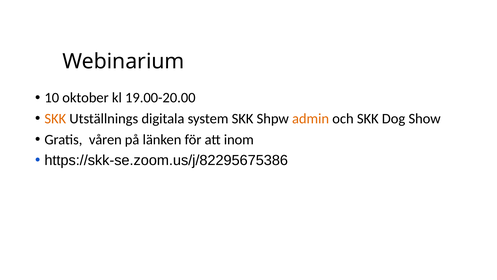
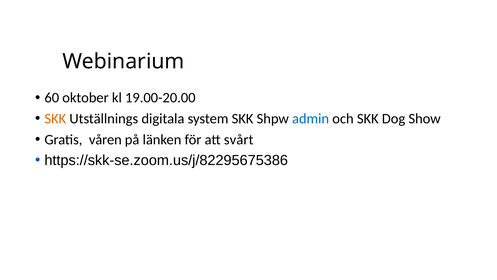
10: 10 -> 60 (52, 98)
admin colour: orange -> blue (311, 118)
inom: inom -> svårt (239, 139)
